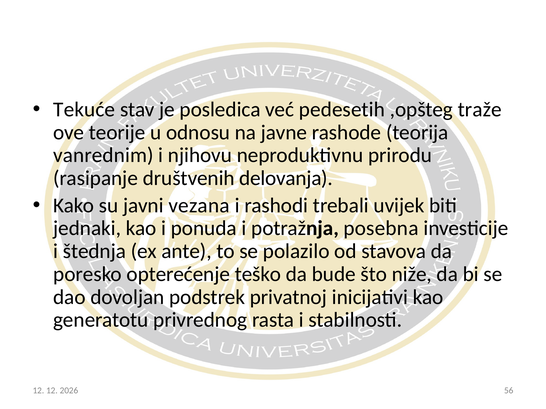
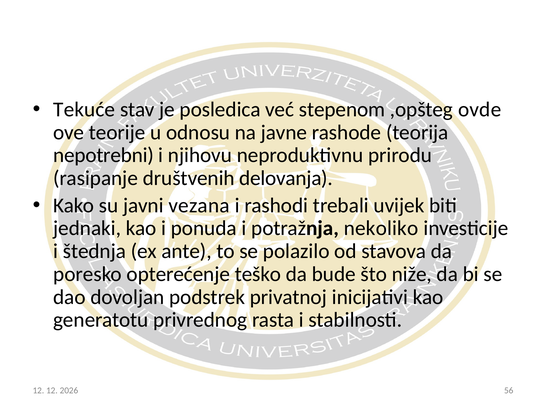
pedesetih: pedesetih -> stepenom (342, 110)
traže: traže -> ovde (480, 110)
vanrednim: vanrednim -> nepotrebni (104, 156)
posebna: posebna -> nekoliko (381, 229)
